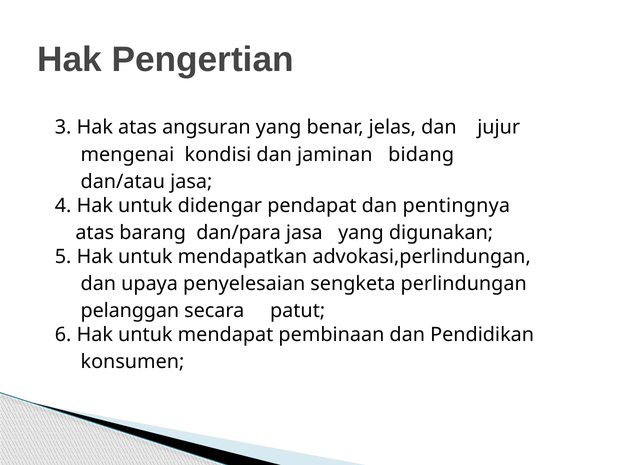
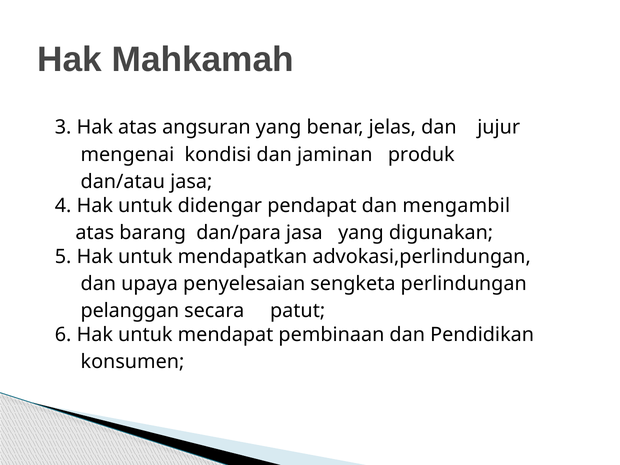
Pengertian: Pengertian -> Mahkamah (203, 60)
bidang: bidang -> produk (421, 155)
pentingnya: pentingnya -> mengambil (456, 206)
